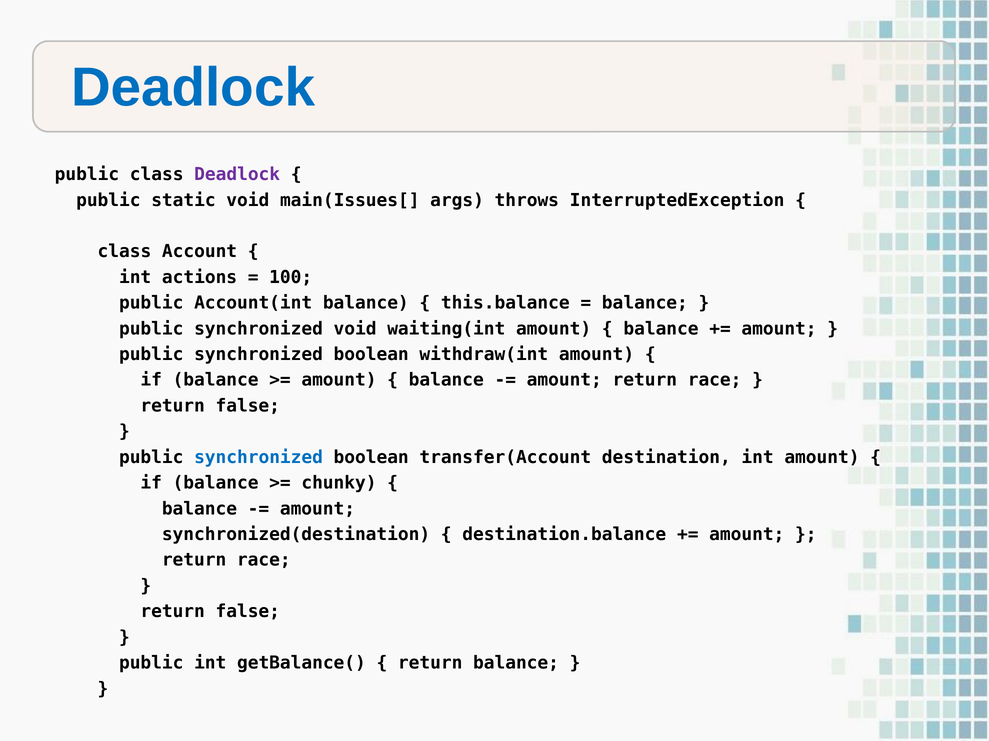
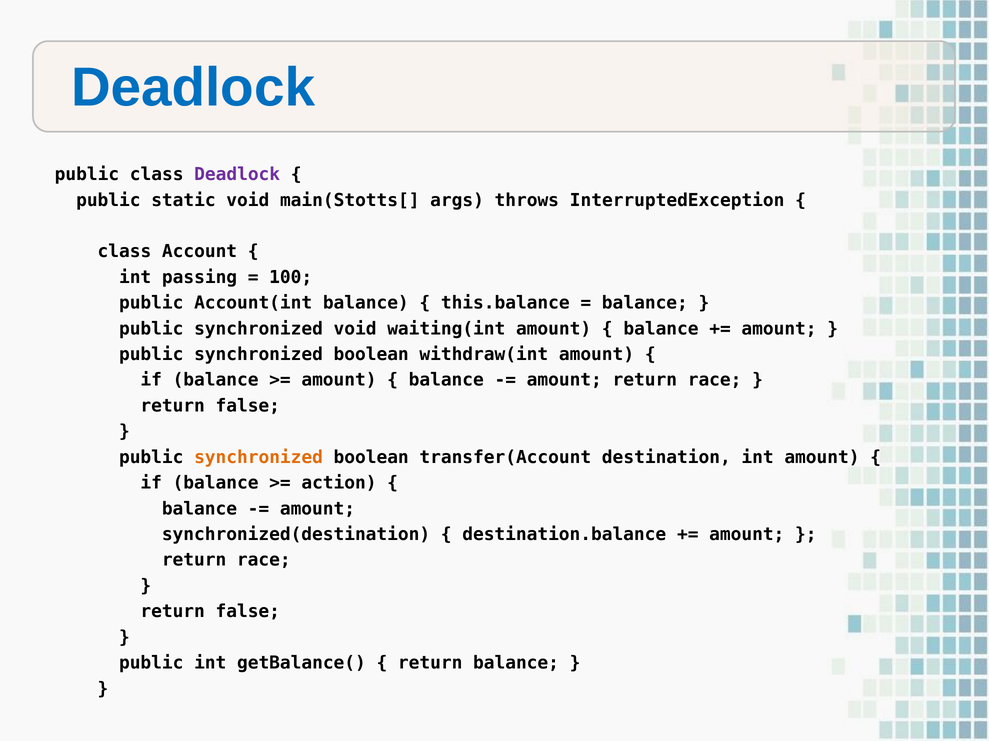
main(Issues[: main(Issues[ -> main(Stotts[ (350, 200)
actions: actions -> passing (200, 278)
synchronized colour: blue -> orange (259, 458)
chunky: chunky -> action (339, 483)
